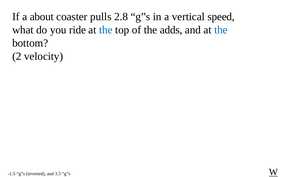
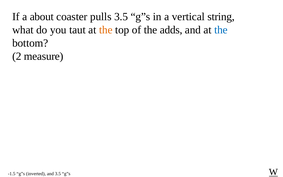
pulls 2.8: 2.8 -> 3.5 (121, 17)
speed: speed -> string (221, 17)
ride: ride -> taut (77, 30)
the colour: blue -> orange (106, 30)
velocity: velocity -> measure (44, 56)
